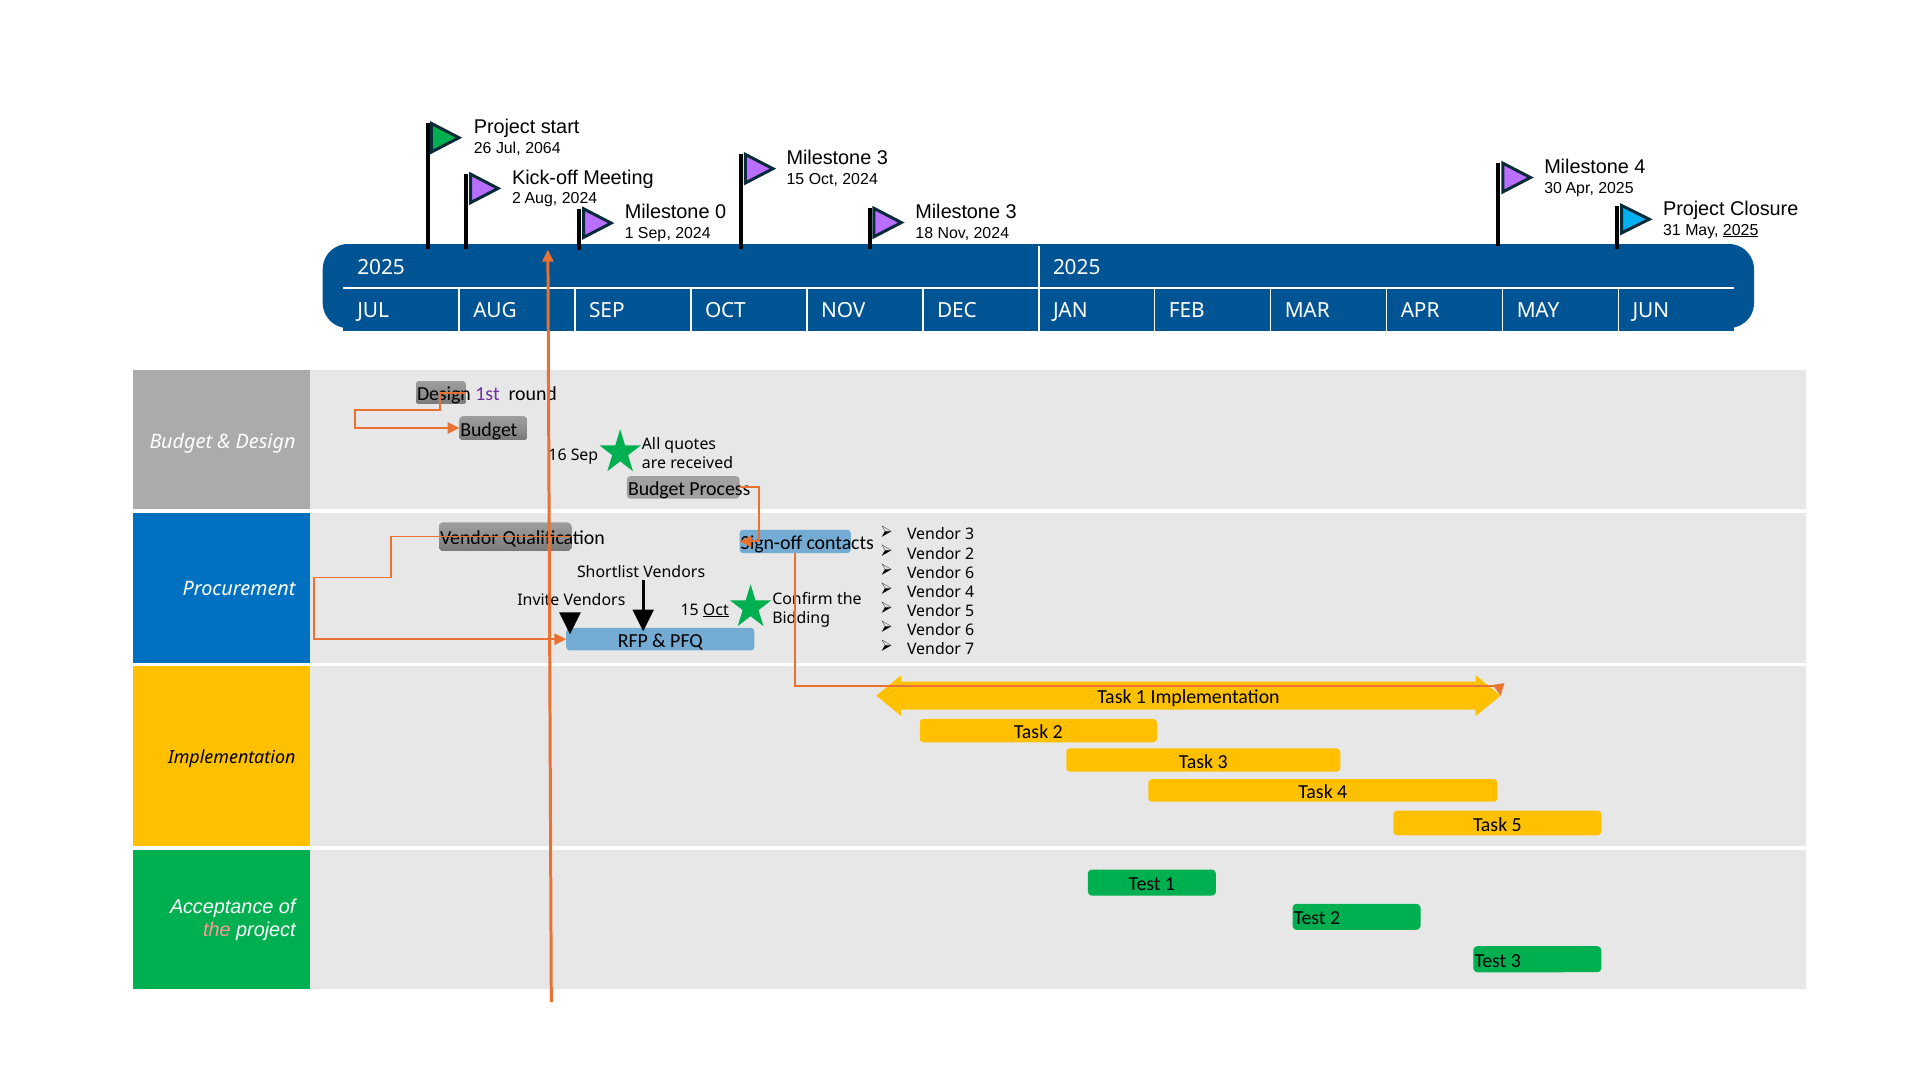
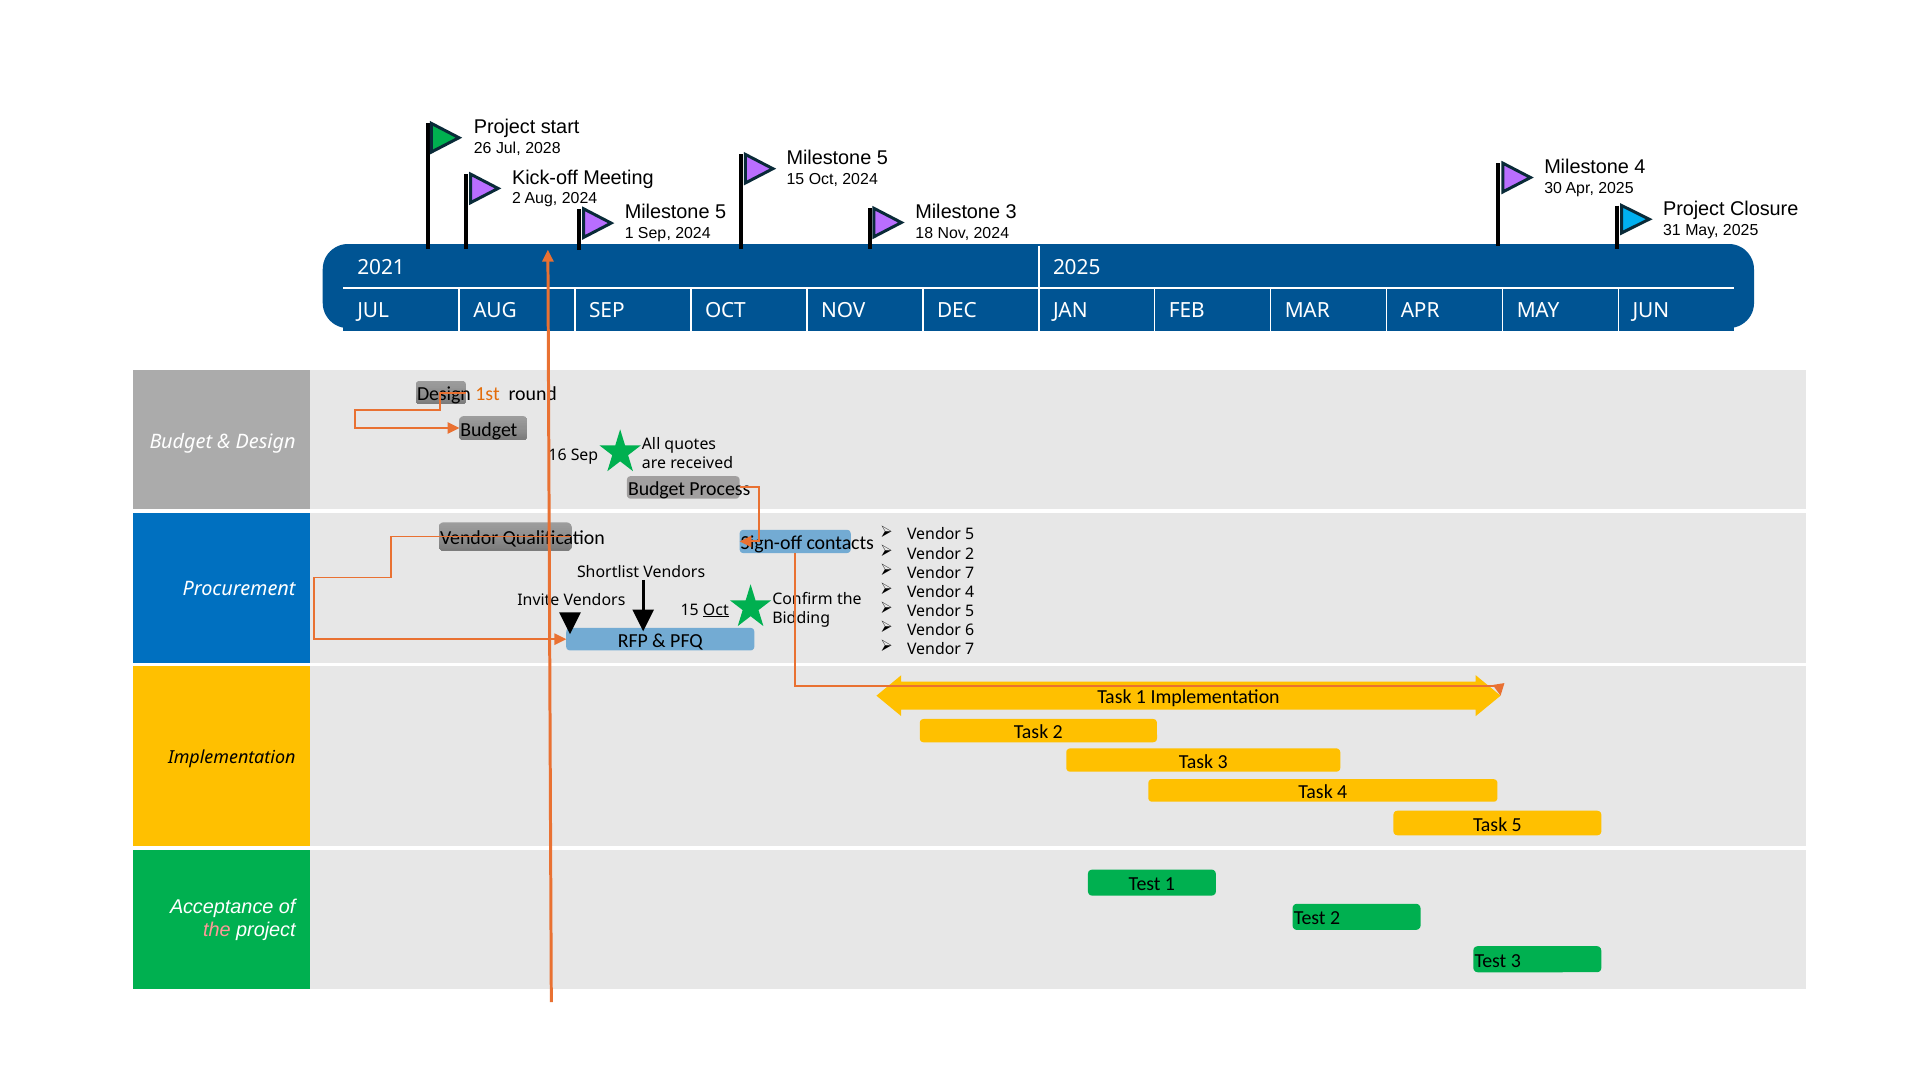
2064: 2064 -> 2028 (543, 148)
3: 3 -> 5 (882, 158)
0: 0 -> 5 (721, 212)
2025 underline: present -> none (1741, 230)
2025: 2025 -> 2021 (381, 268)
1st colour: purple -> orange (488, 394)
3: 3 -> 5 (970, 535)
6: 6 -> 7 (970, 573)
